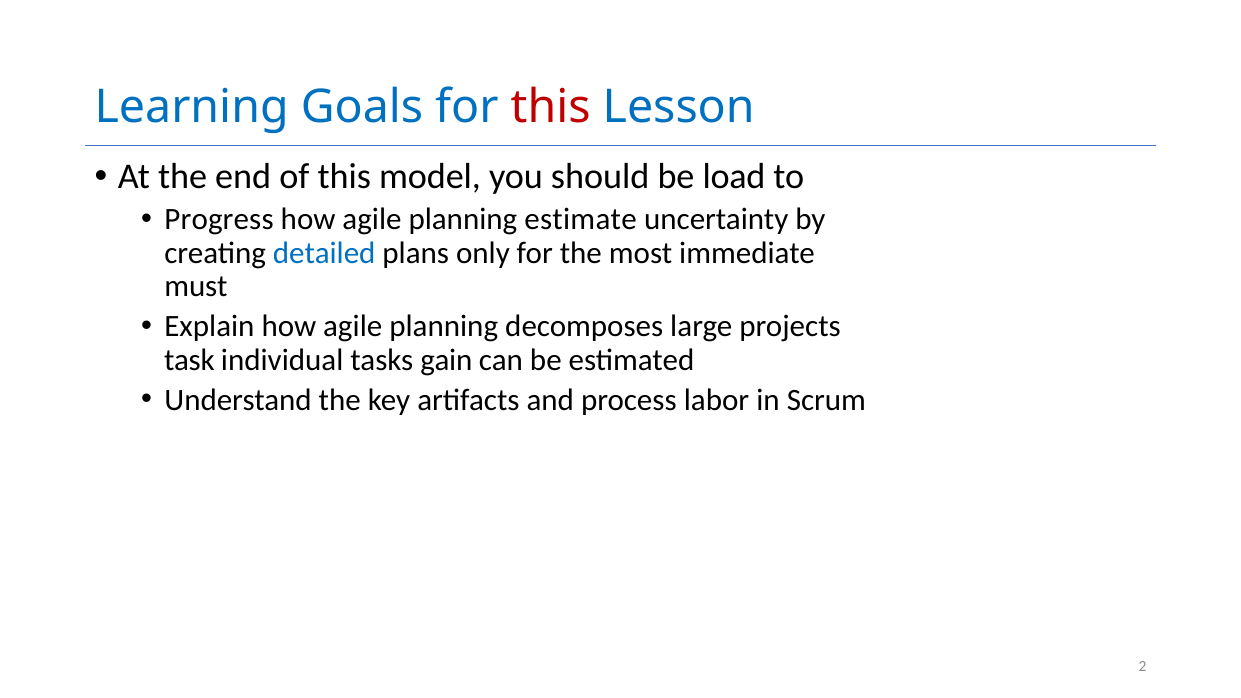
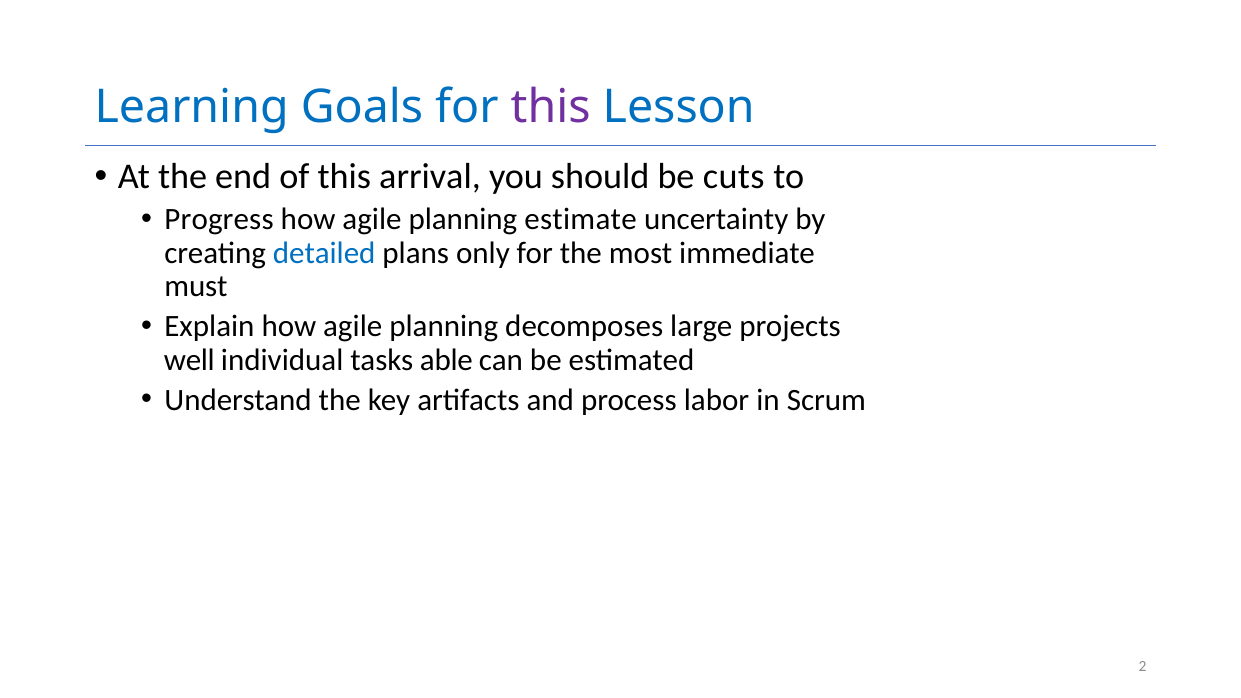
this colour: red -> purple (551, 107)
model: model -> arrival (430, 177)
load: load -> cuts (734, 177)
task: task -> well (189, 360)
gain: gain -> able (446, 360)
